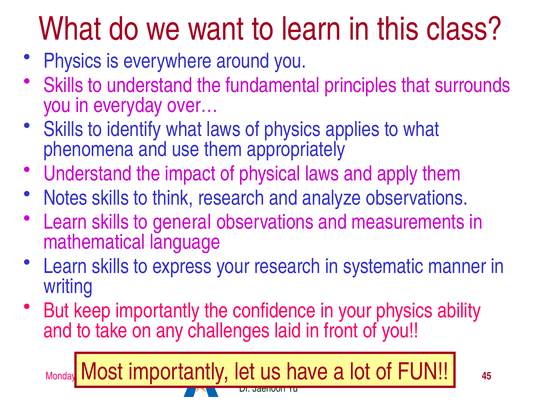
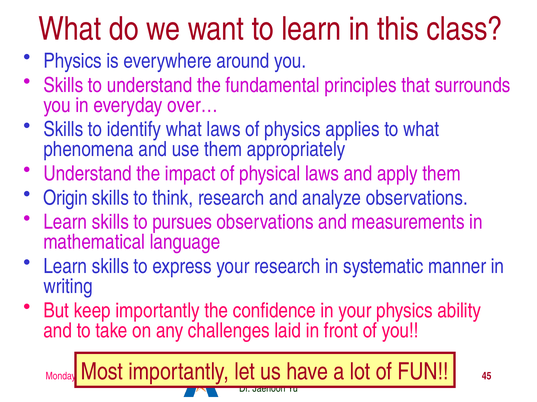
Notes: Notes -> Origin (65, 198)
general: general -> pursues (182, 222)
